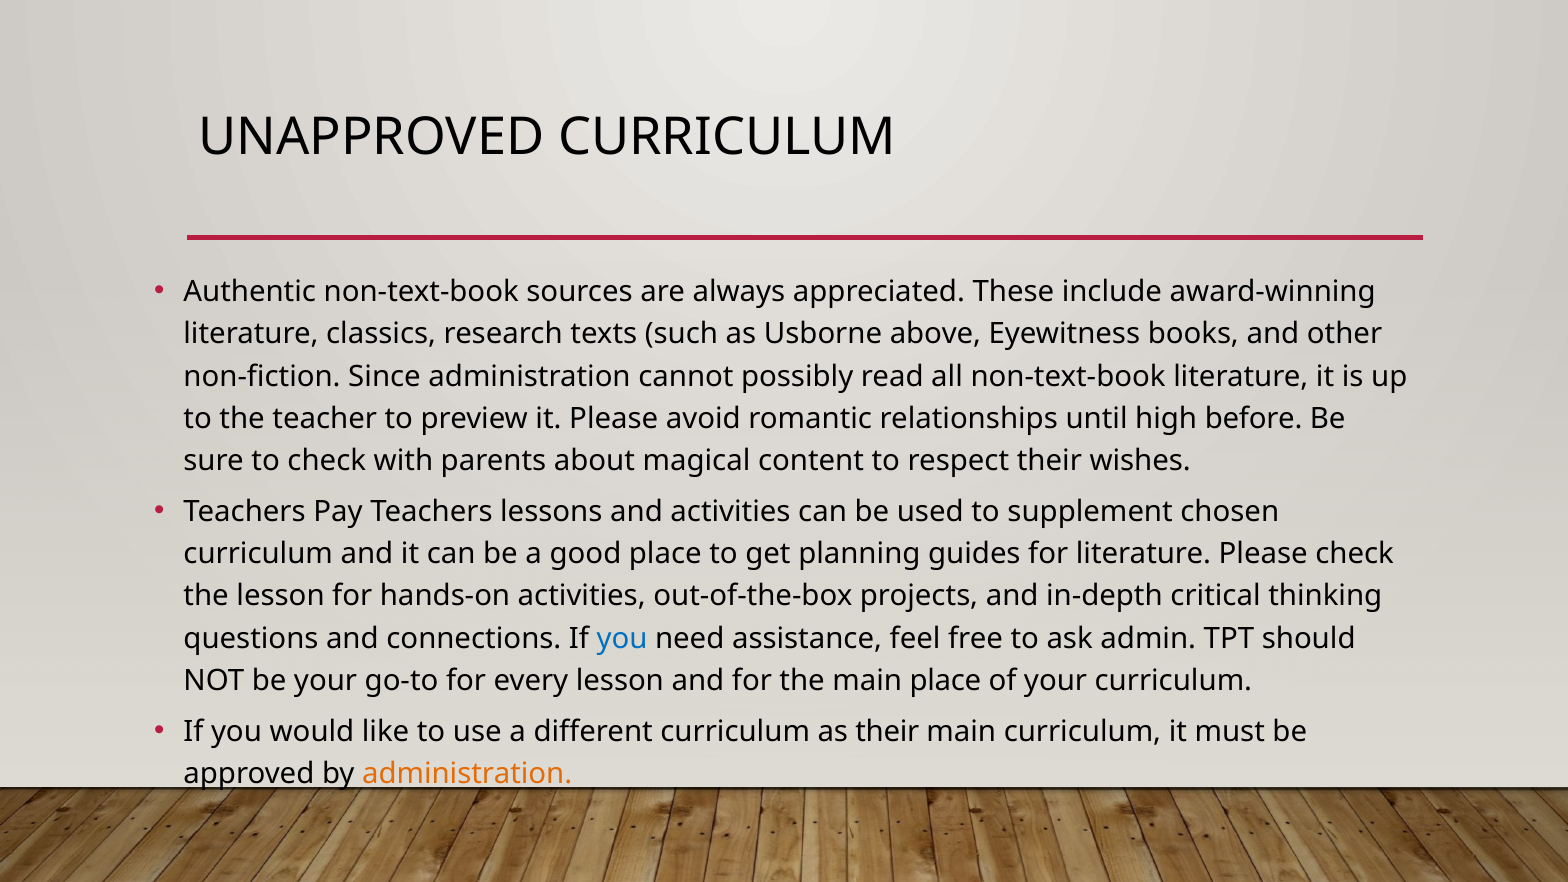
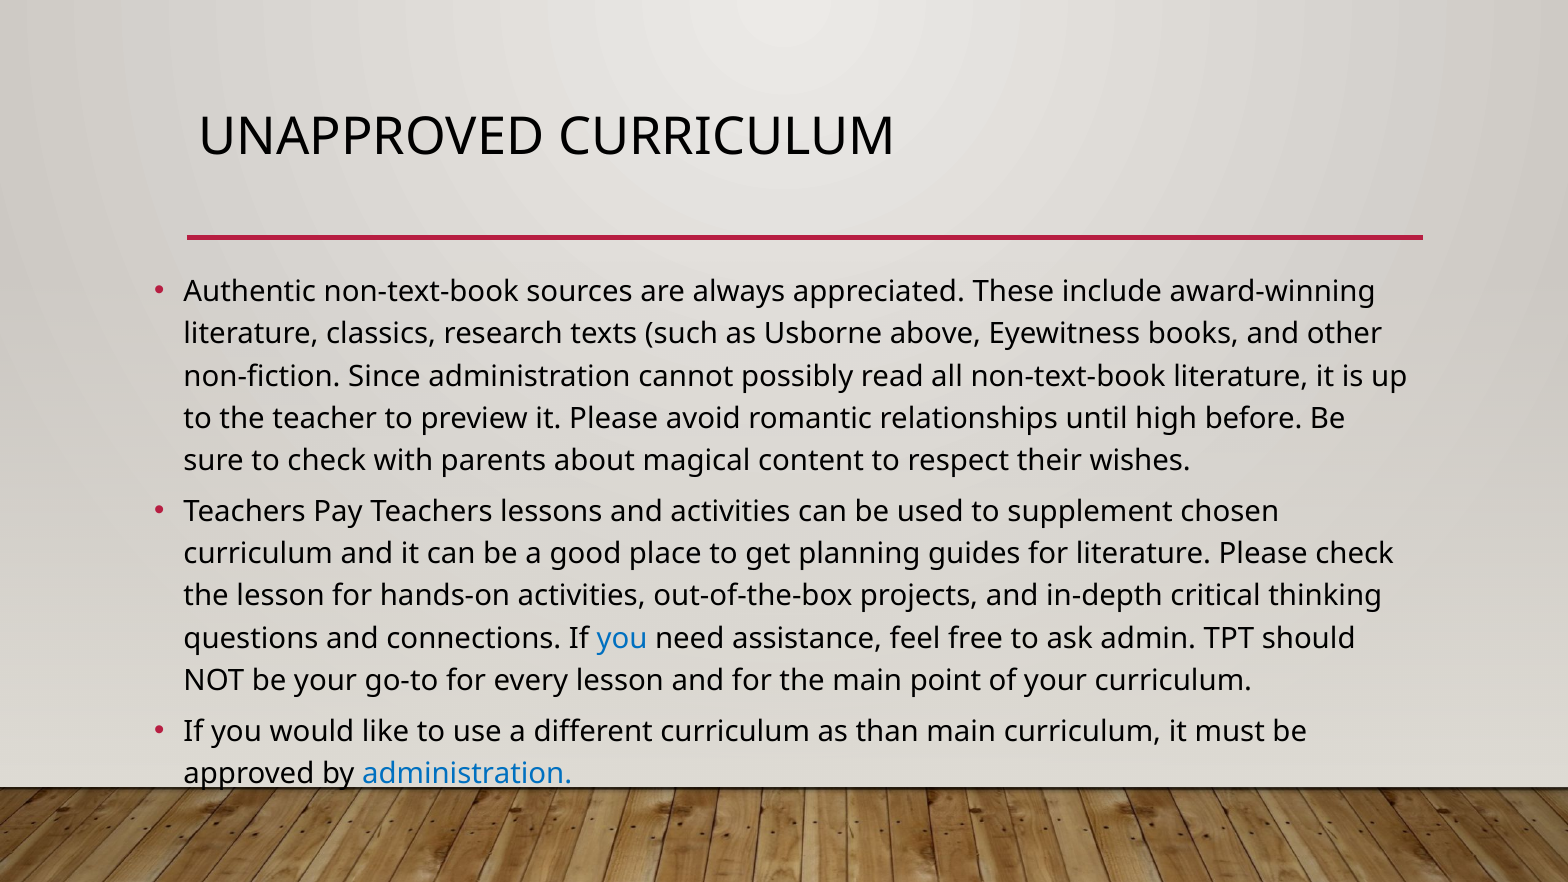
main place: place -> point (945, 681)
as their: their -> than (887, 731)
administration colour: orange -> blue (467, 774)
